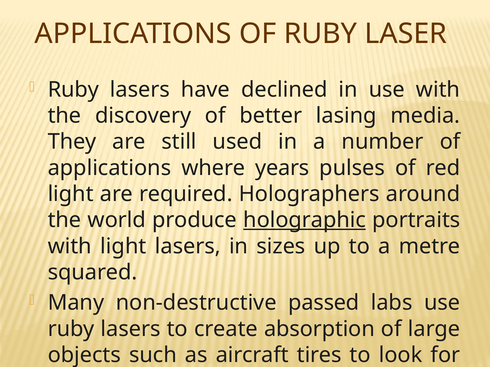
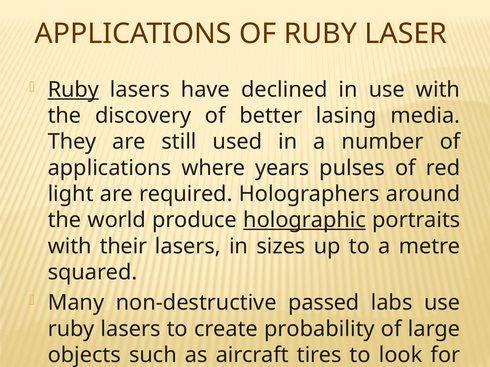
Ruby underline: none -> present (73, 90)
with light: light -> their (123, 247)
absorption: absorption -> probability (319, 329)
